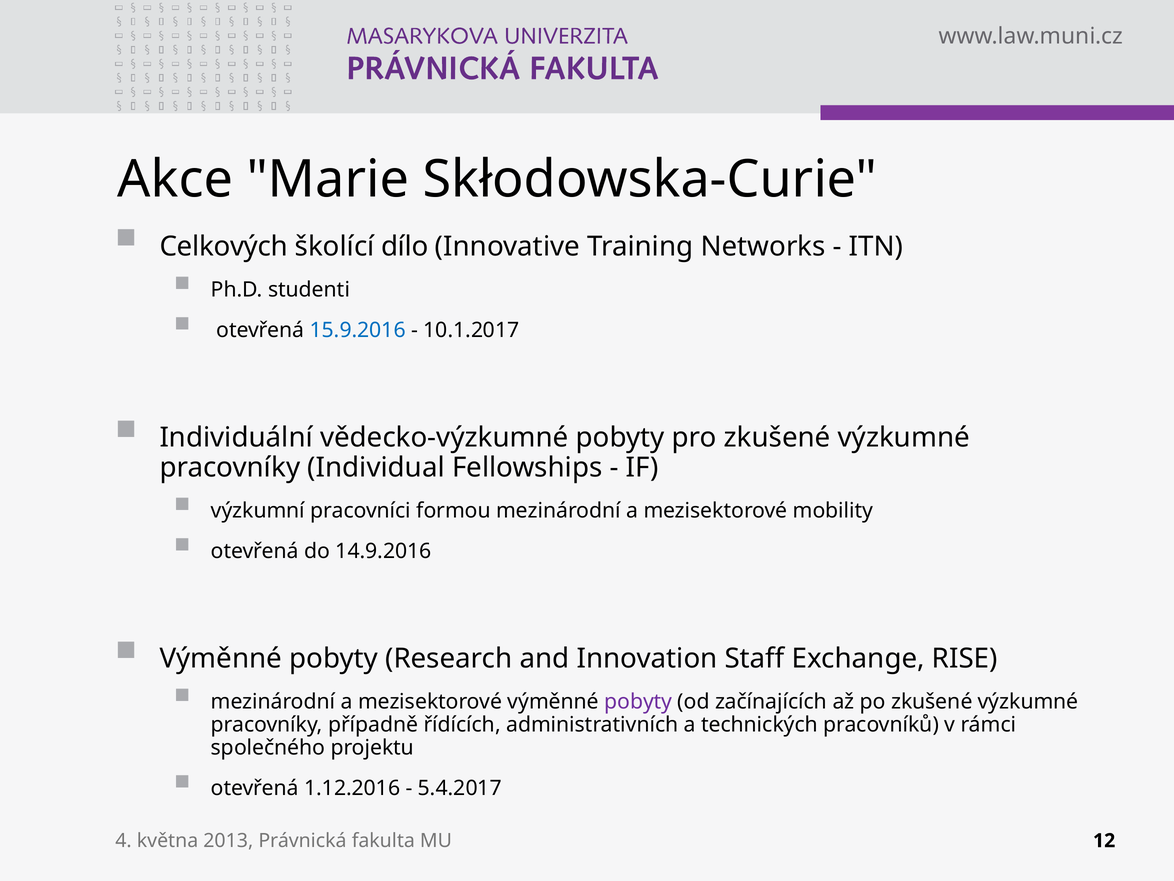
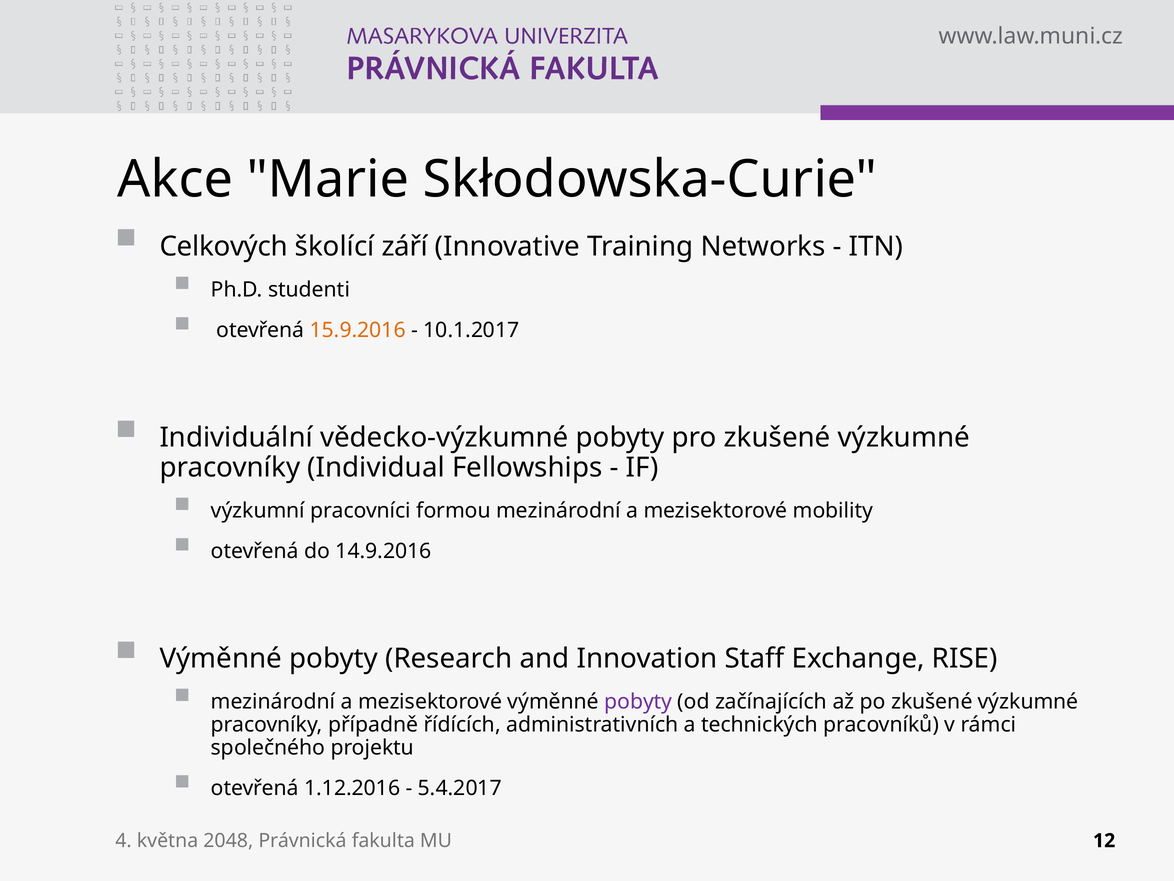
dílo: dílo -> září (405, 246)
15.9.2016 colour: blue -> orange (358, 330)
2013: 2013 -> 2048 (228, 840)
